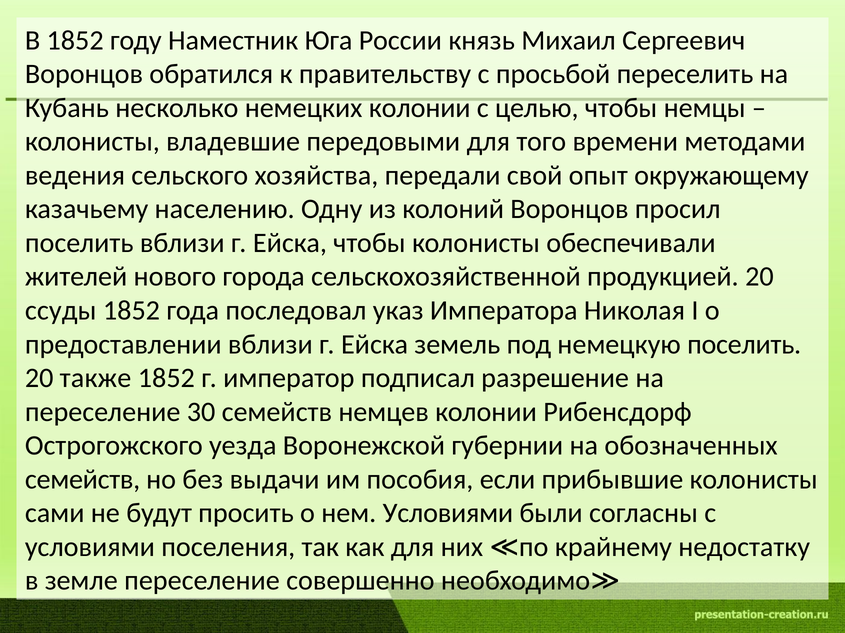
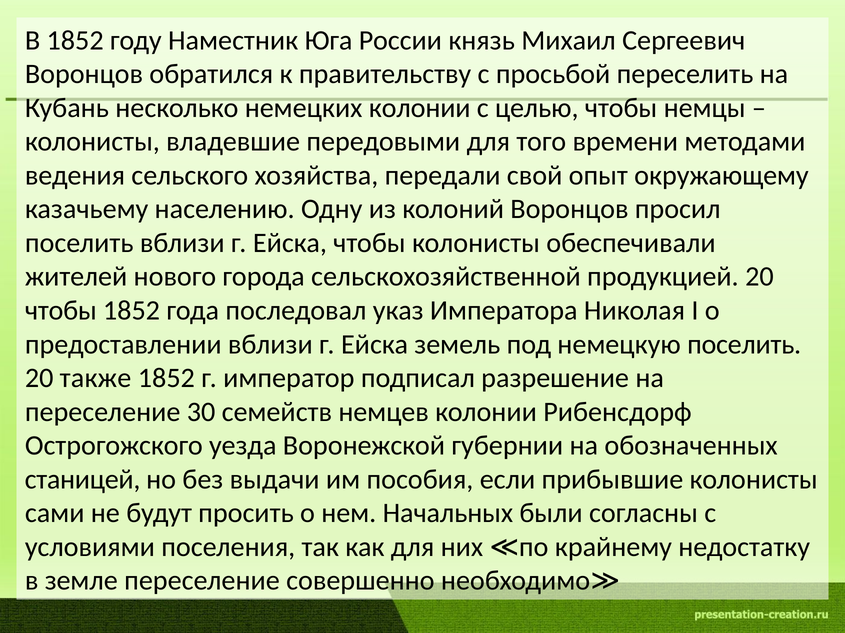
ссуды: ссуды -> чтобы (61, 311)
семейств: семейств -> станицей (83, 480)
нем Условиями: Условиями -> Начальных (448, 514)
